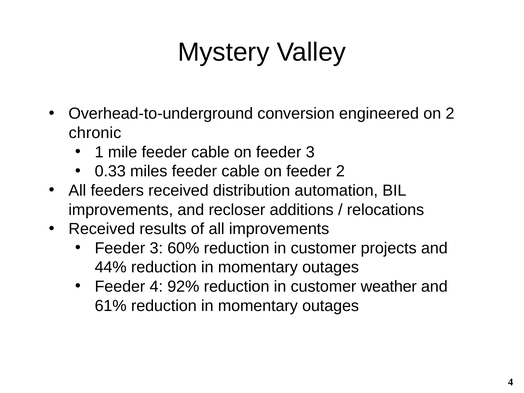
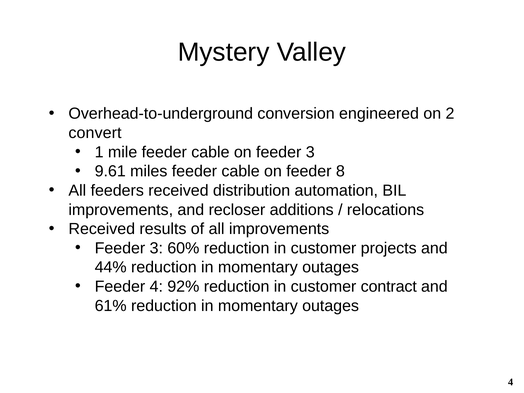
chronic: chronic -> convert (95, 133)
0.33: 0.33 -> 9.61 (110, 171)
feeder 2: 2 -> 8 (340, 171)
weather: weather -> contract (389, 287)
